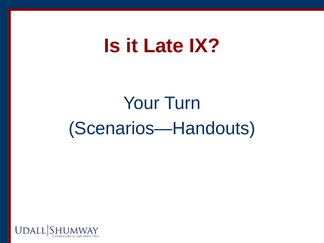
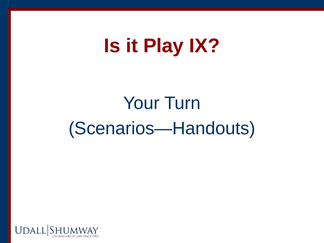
Late: Late -> Play (164, 46)
